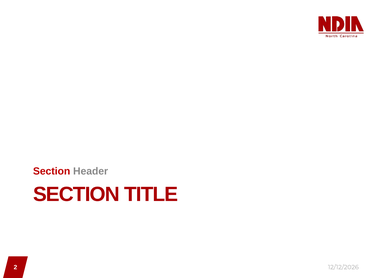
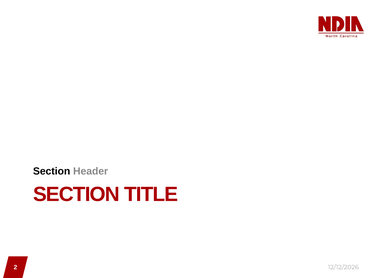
Section colour: red -> black (52, 171)
